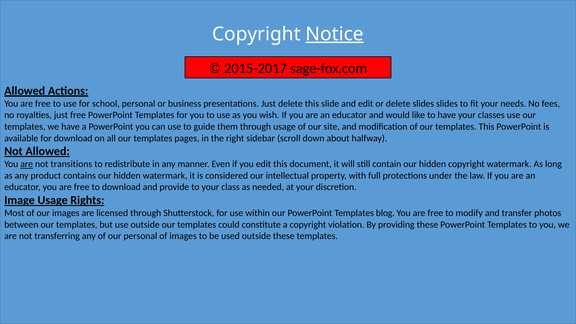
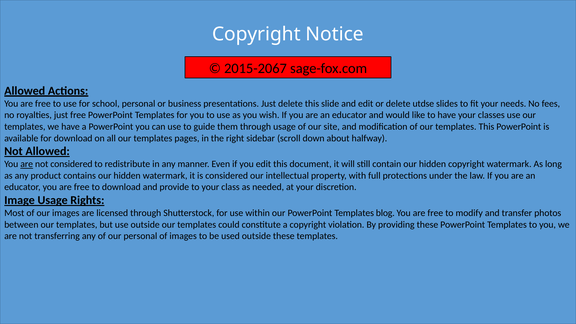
Notice underline: present -> none (335, 34)
2015-2017: 2015-2017 -> 2015-2067 (255, 68)
delete slides: slides -> utdse (423, 104)
not transitions: transitions -> considered (71, 164)
